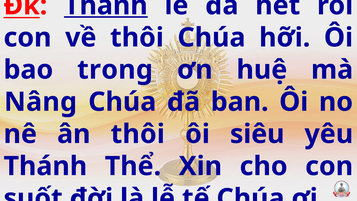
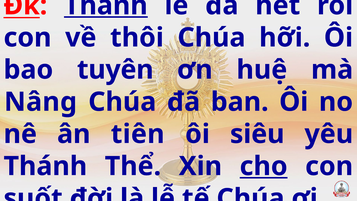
trong: trong -> tuyên (115, 70)
ân thôi: thôi -> tiên (138, 134)
cho underline: none -> present (264, 166)
